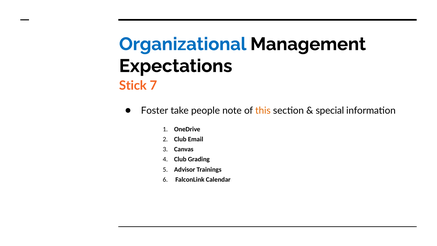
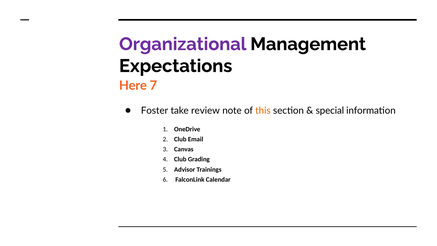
Organizational colour: blue -> purple (183, 44)
Stick: Stick -> Here (133, 86)
people: people -> review (205, 110)
